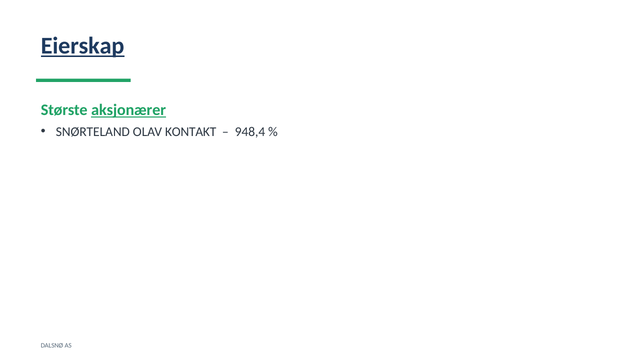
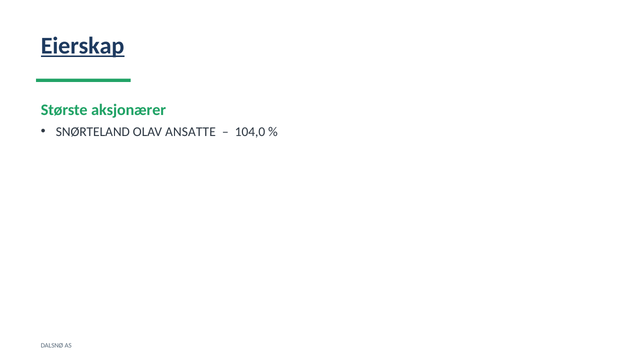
aksjonærer underline: present -> none (129, 110)
KONTAKT: KONTAKT -> ANSATTE (191, 132)
948,4: 948,4 -> 104,0 (250, 132)
